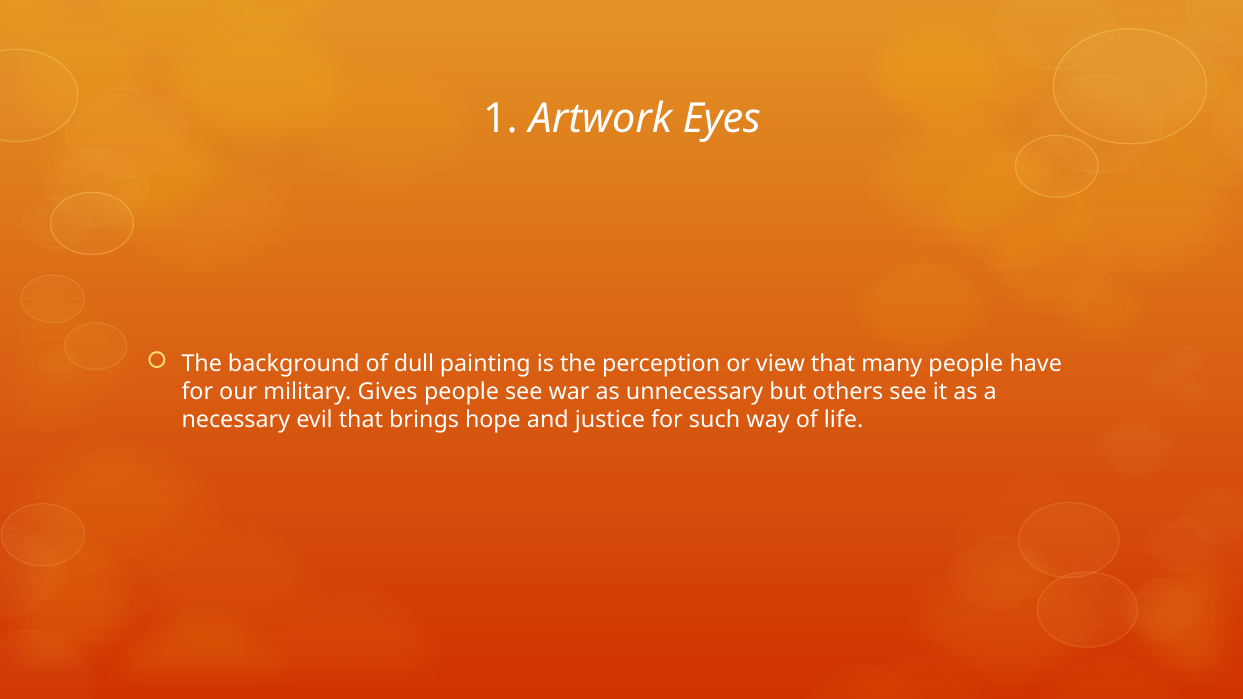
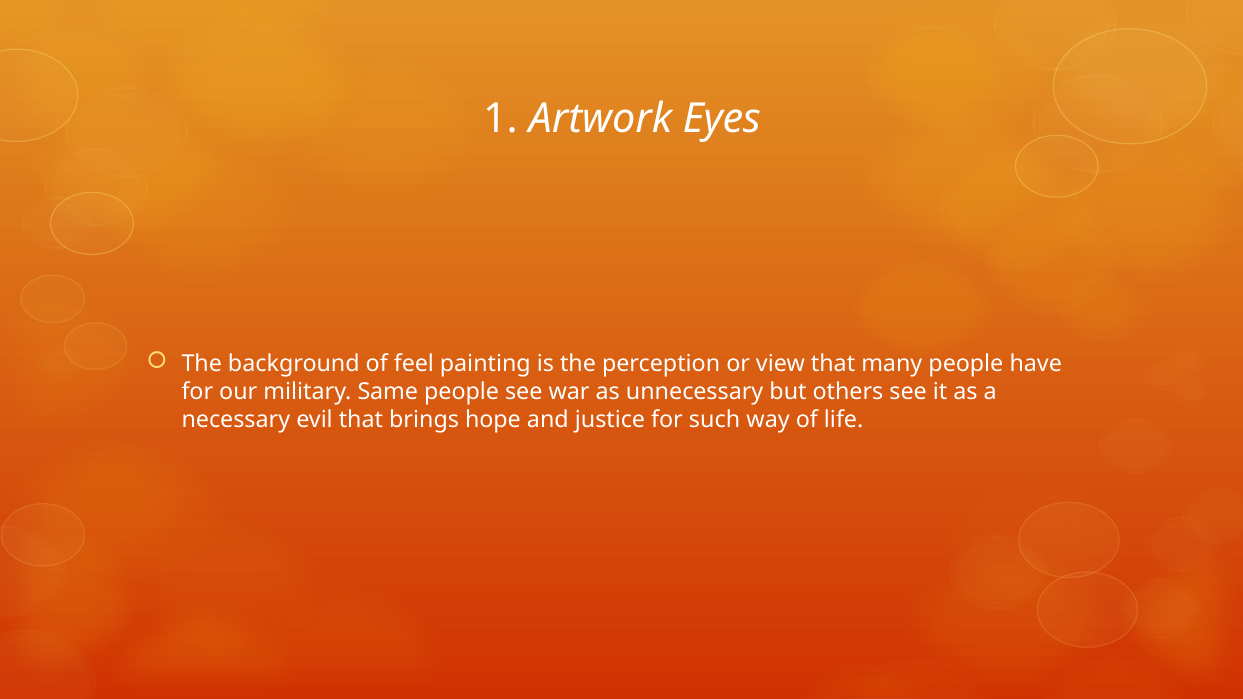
dull: dull -> feel (414, 364)
Gives: Gives -> Same (388, 392)
